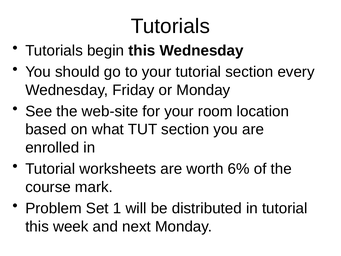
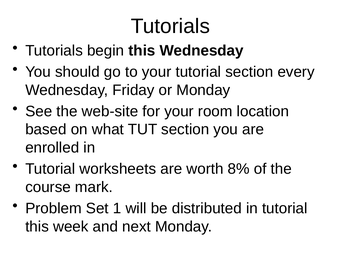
6%: 6% -> 8% (239, 169)
